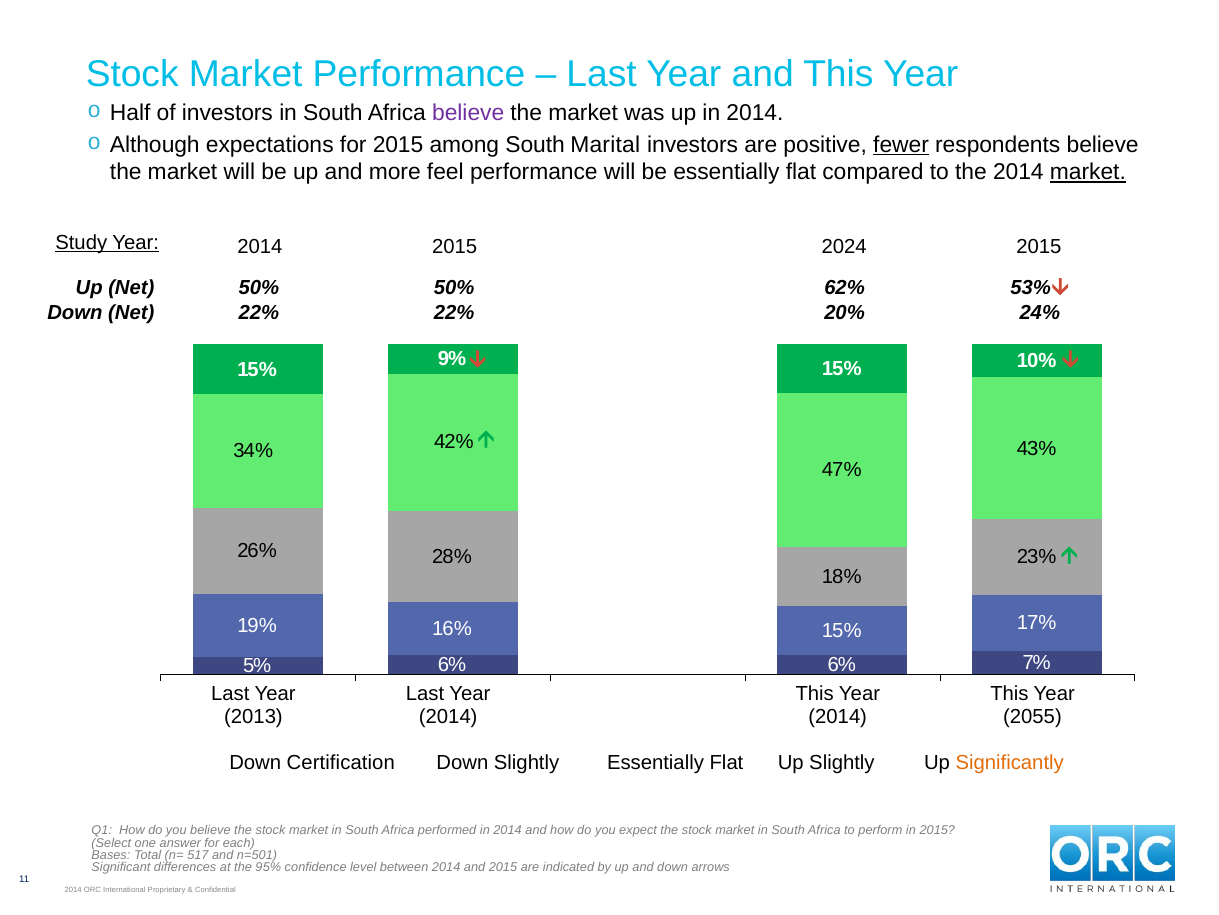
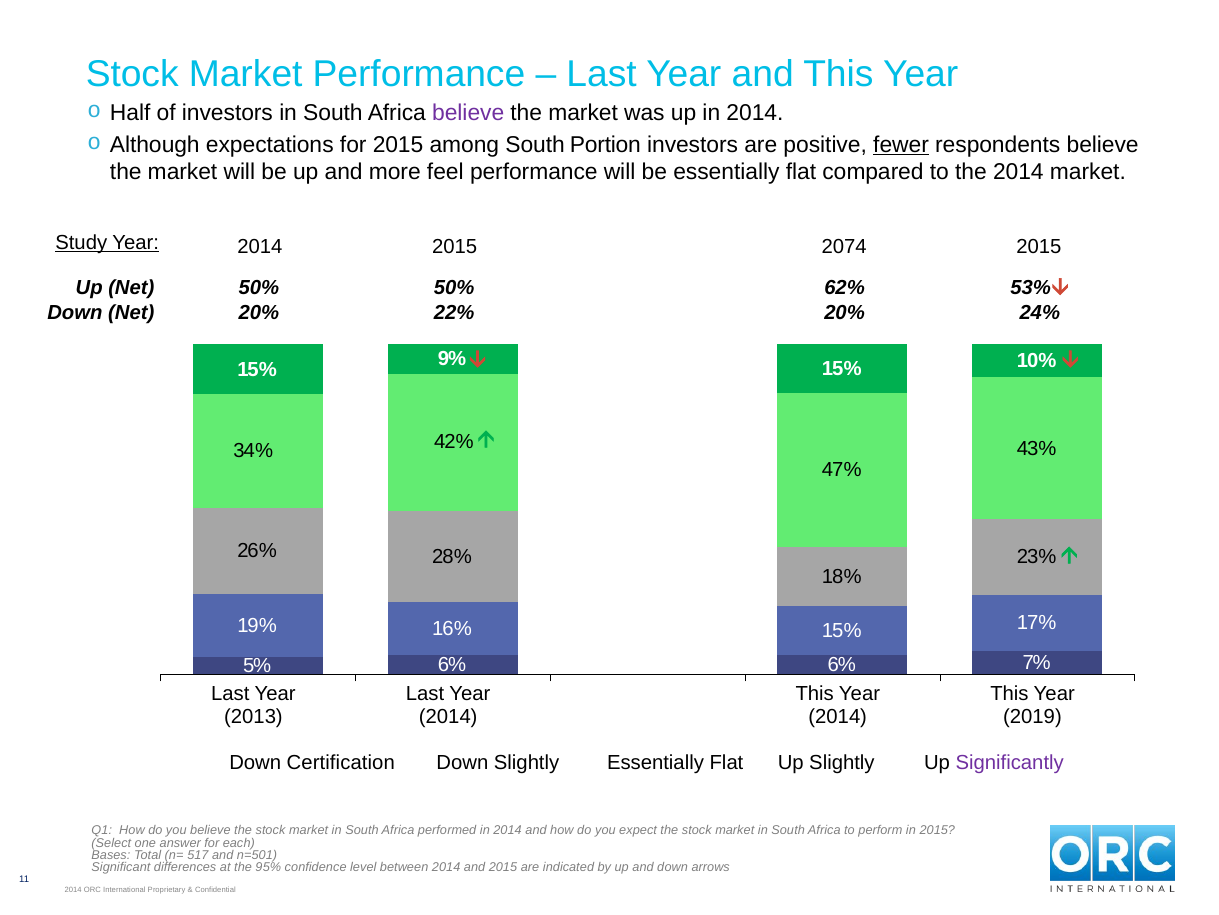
Marital: Marital -> Portion (605, 145)
market underline: present -> none (1088, 172)
2024: 2024 -> 2074 (844, 247)
Net 22%: 22% -> 20% (259, 313)
2055: 2055 -> 2019 (1032, 716)
Significantly colour: orange -> purple (1010, 762)
